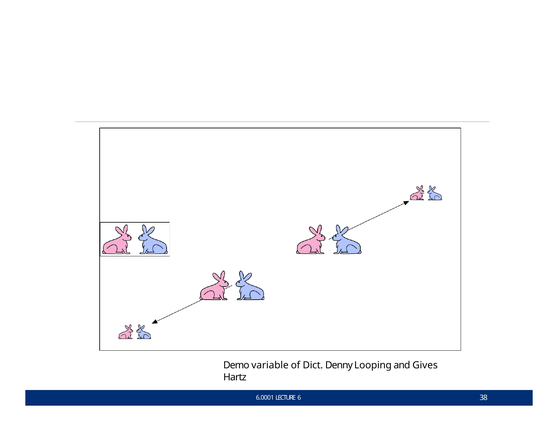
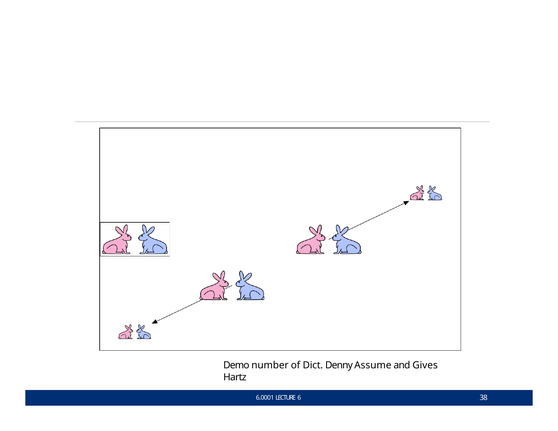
variable: variable -> number (270, 365)
Looping: Looping -> Assume (373, 365)
